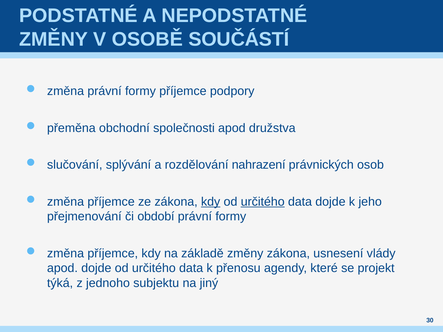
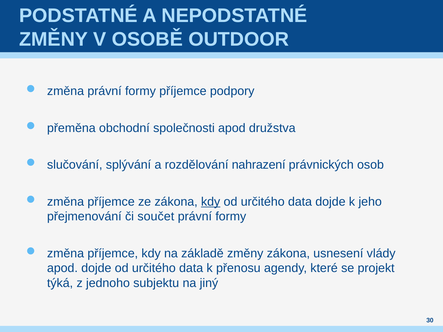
SOUČÁSTÍ: SOUČÁSTÍ -> OUTDOOR (239, 39)
určitého underline: present -> none (263, 202)
období: období -> součet (156, 217)
